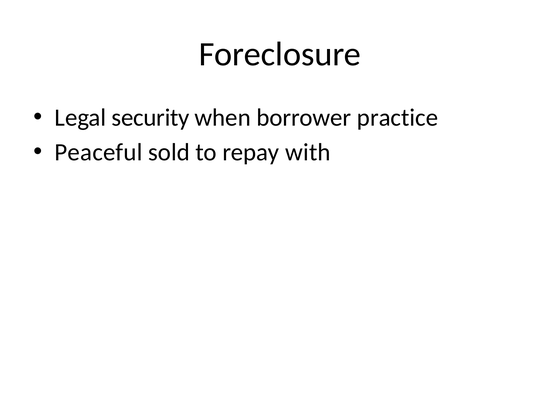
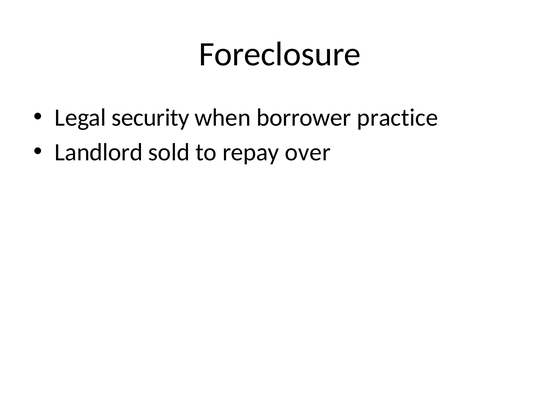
Peaceful: Peaceful -> Landlord (99, 152)
with: with -> over (308, 152)
